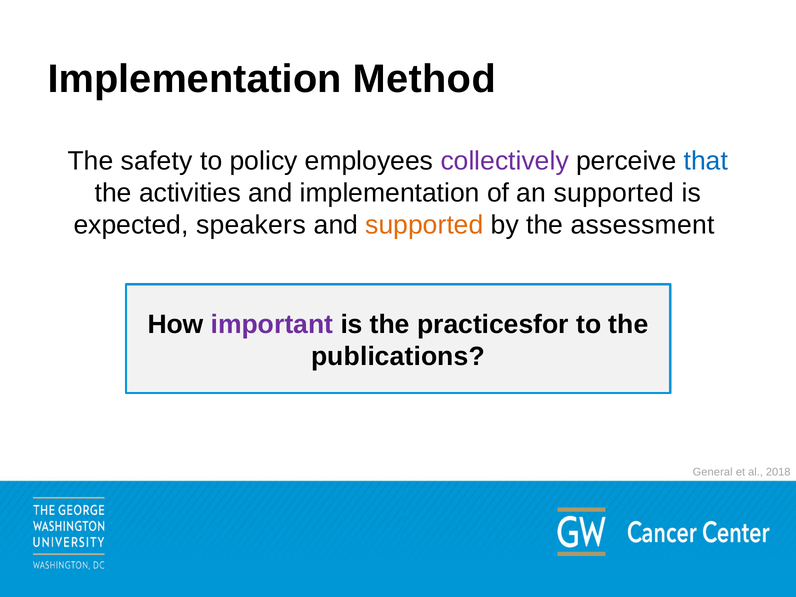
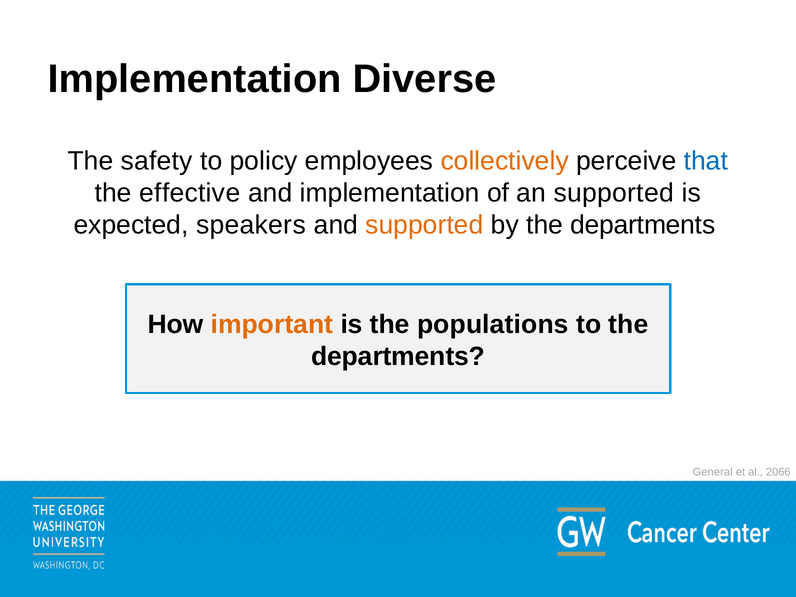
Method: Method -> Diverse (424, 79)
collectively colour: purple -> orange (505, 161)
activities: activities -> effective (190, 193)
by the assessment: assessment -> departments (643, 225)
important colour: purple -> orange (272, 325)
practicesfor: practicesfor -> populations (493, 325)
publications: publications -> departments (398, 356)
2018: 2018 -> 2066 (778, 472)
